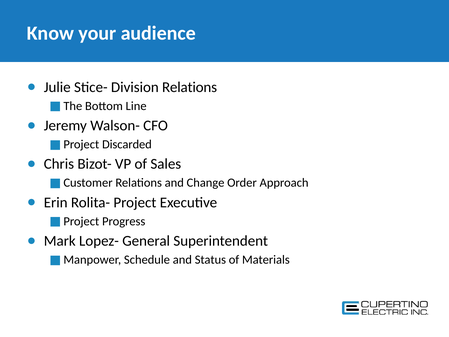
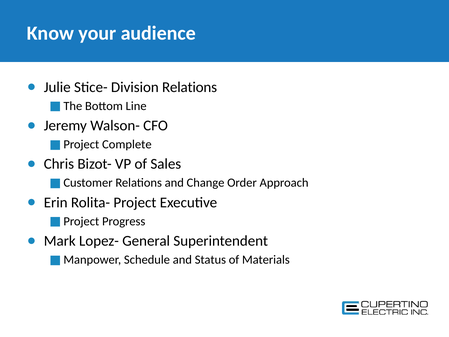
Discarded: Discarded -> Complete (127, 144)
